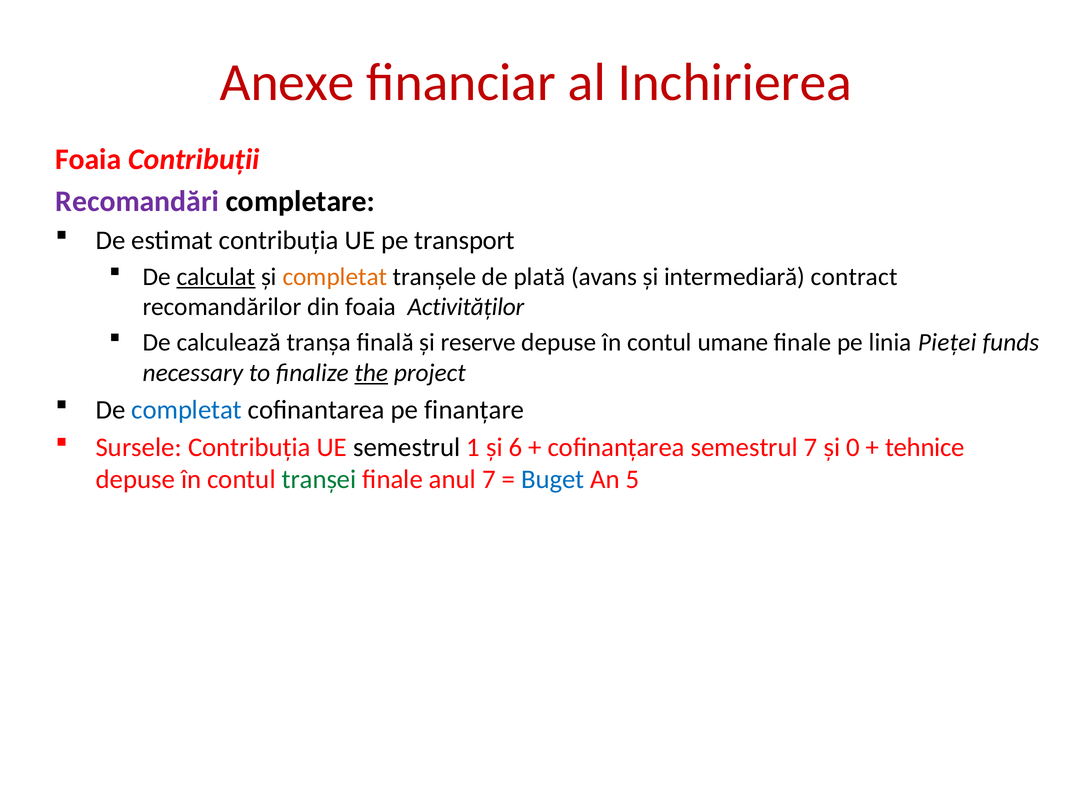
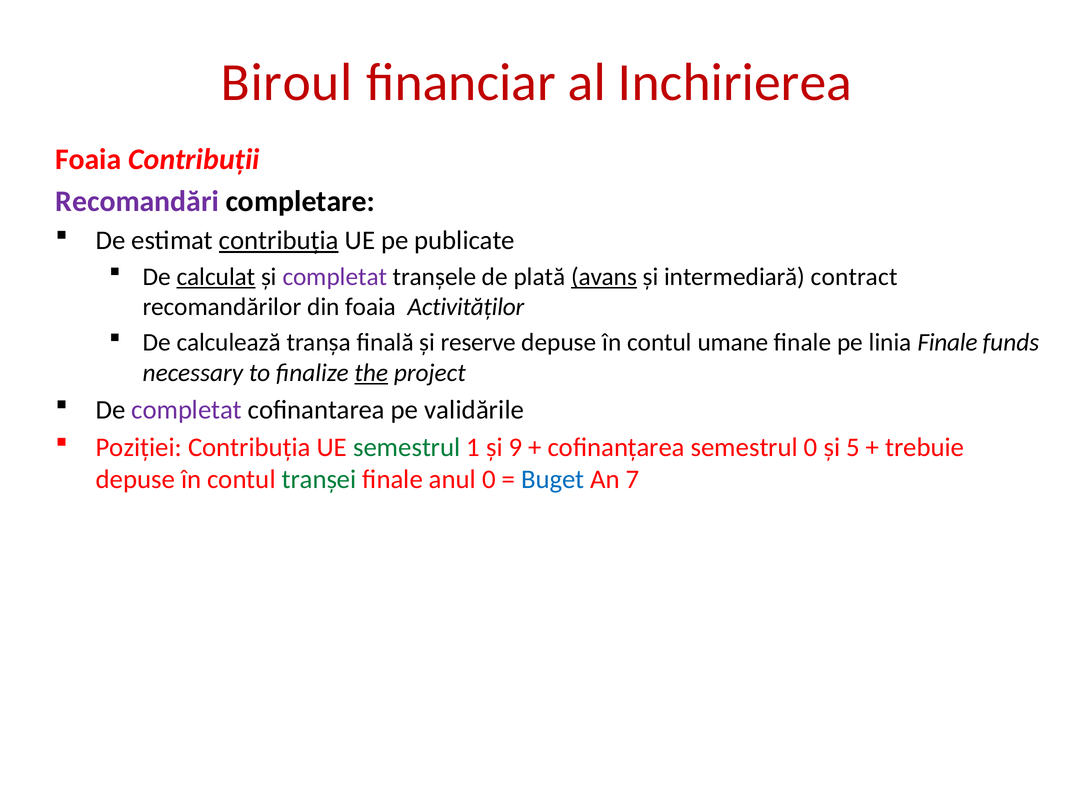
Anexe: Anexe -> Biroul (287, 82)
contribuția underline: none -> present (279, 240)
transport: transport -> publicate (465, 240)
completat colour: orange -> purple (335, 277)
avans underline: none -> present (604, 277)
linia Pieței: Pieței -> Finale (947, 343)
completat colour: blue -> purple (187, 410)
finanțare: finanțare -> validările (474, 410)
Sursele: Sursele -> Poziției (139, 447)
semestrul colour: black -> green (407, 447)
6: 6 -> 9 (516, 447)
semestrul 7: 7 -> 0 (811, 447)
0: 0 -> 5 (853, 447)
tehnice: tehnice -> trebuie (925, 447)
anul 7: 7 -> 0 (489, 479)
5: 5 -> 7 (633, 479)
